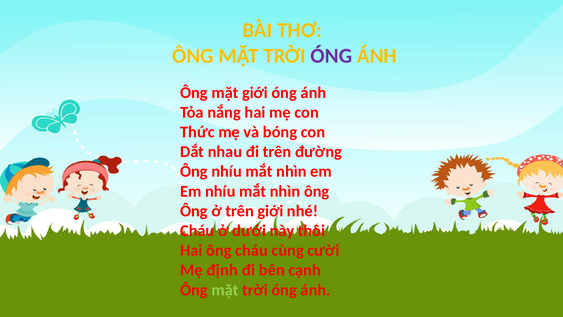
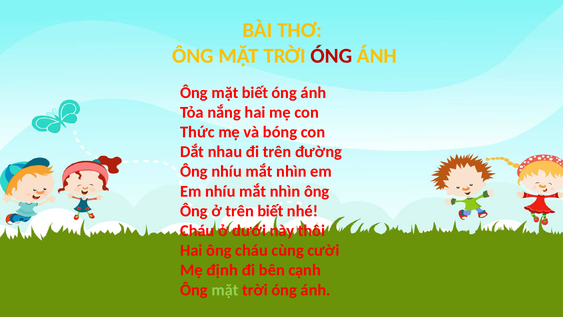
ÓNG colour: purple -> red (331, 56)
mặt giới: giới -> biết (255, 93)
trên giới: giới -> biết (270, 211)
